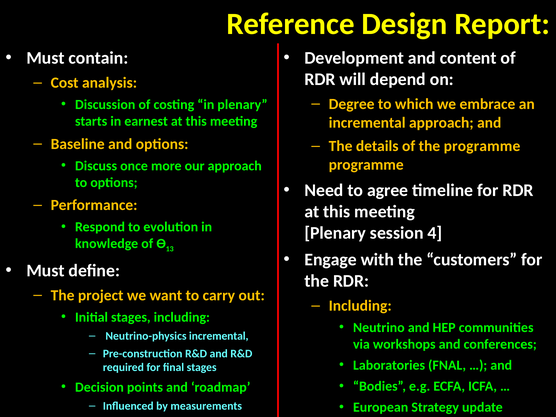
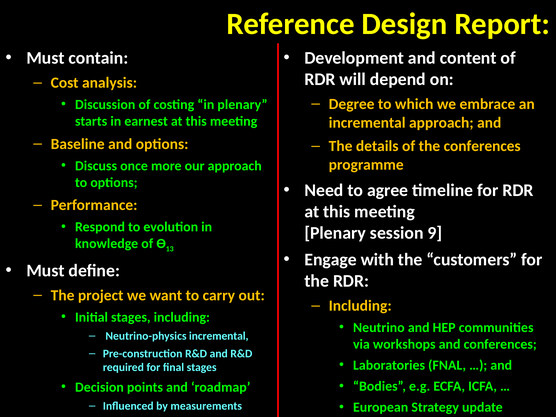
the programme: programme -> conferences (482, 146)
4: 4 -> 9 (435, 233)
